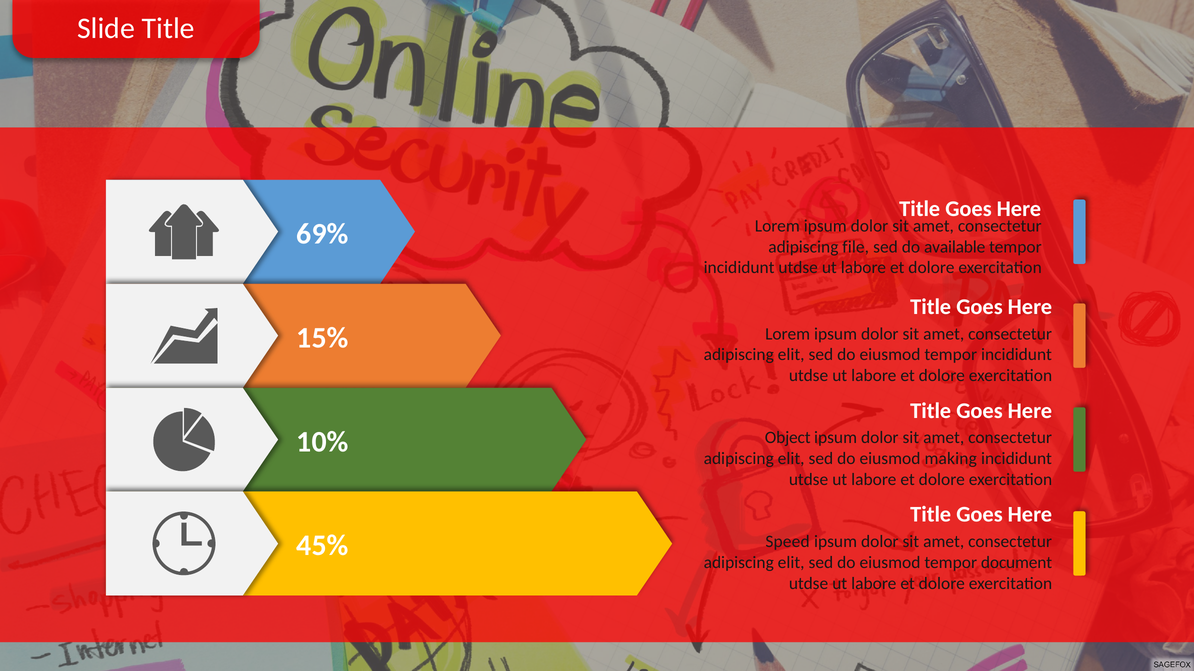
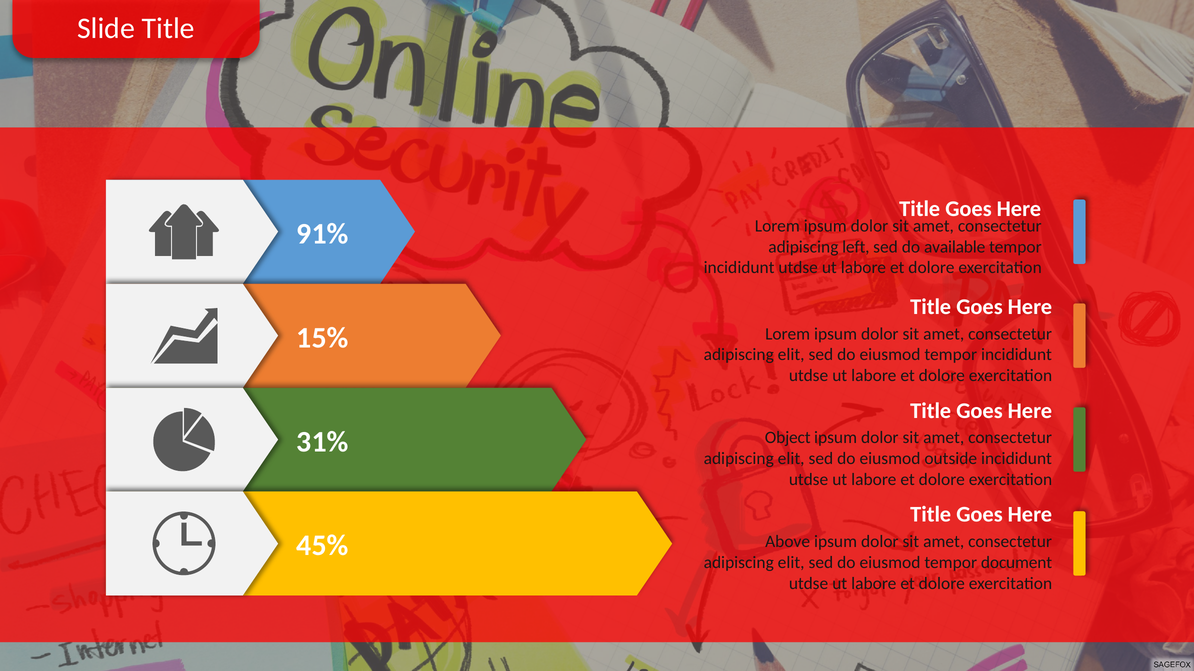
69%: 69% -> 91% (322, 234)
file: file -> left (856, 247)
10%: 10% -> 31% (322, 442)
making: making -> outside (951, 459)
Speed: Speed -> Above (788, 542)
